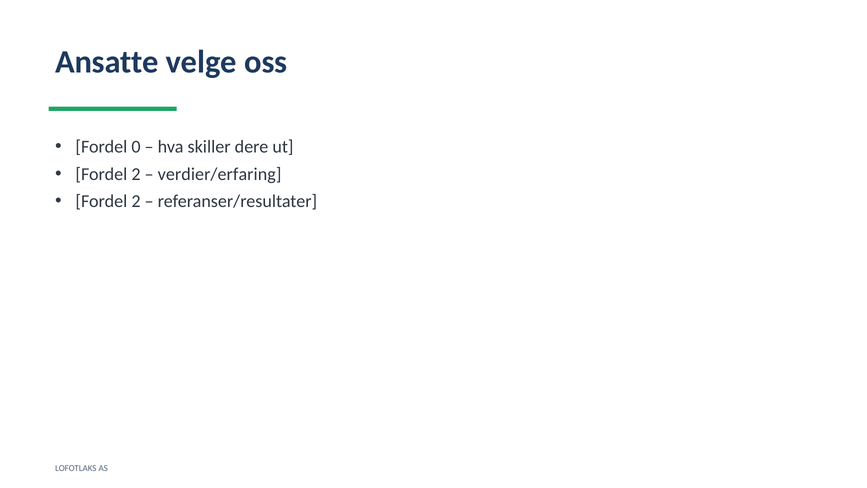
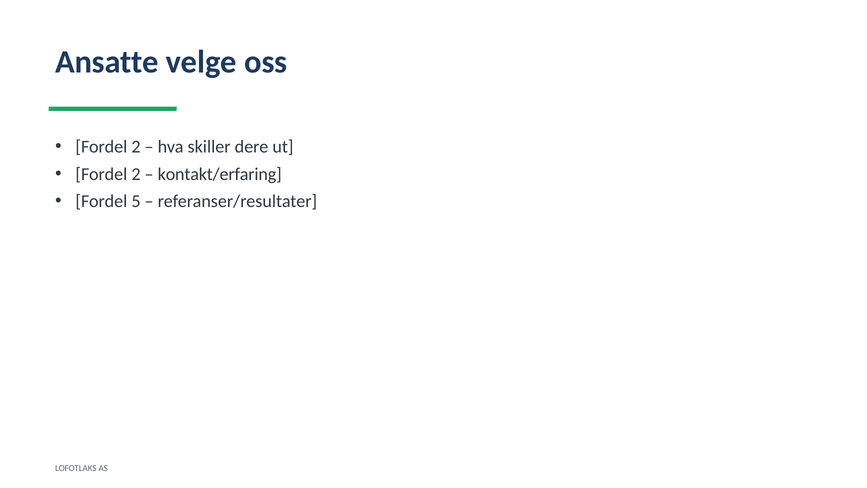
0: 0 -> 2 (136, 147)
verdier/erfaring: verdier/erfaring -> kontakt/erfaring (220, 174)
2: 2 -> 5 (136, 201)
